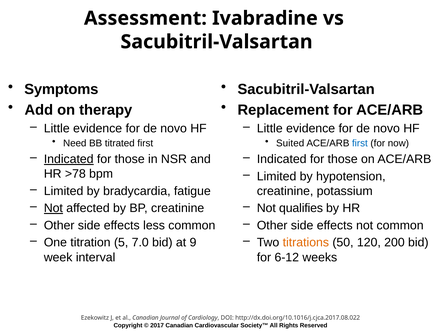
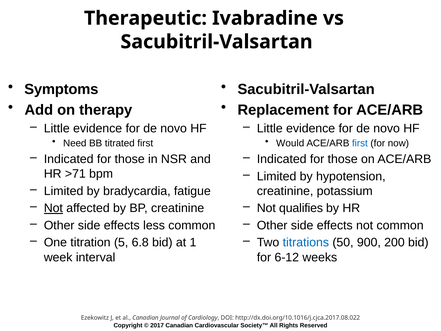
Assessment: Assessment -> Therapeutic (145, 18)
Suited: Suited -> Would (290, 143)
Indicated underline: present -> none (69, 159)
>78: >78 -> >71 (75, 174)
7.0: 7.0 -> 6.8 (140, 242)
9: 9 -> 1 (193, 242)
titrations colour: orange -> blue (306, 242)
120: 120 -> 900 (369, 242)
